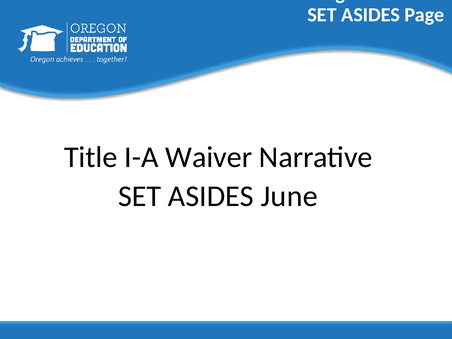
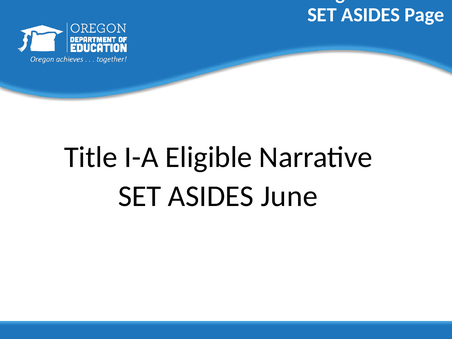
Waiver: Waiver -> Eligible (209, 157)
